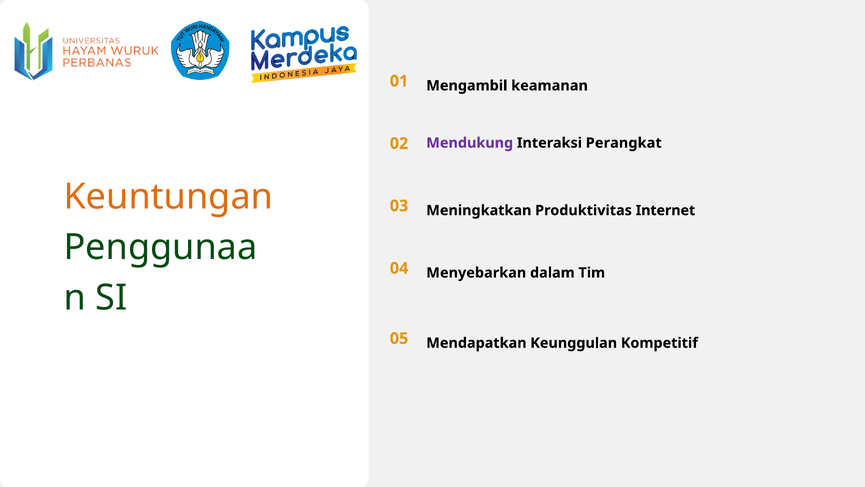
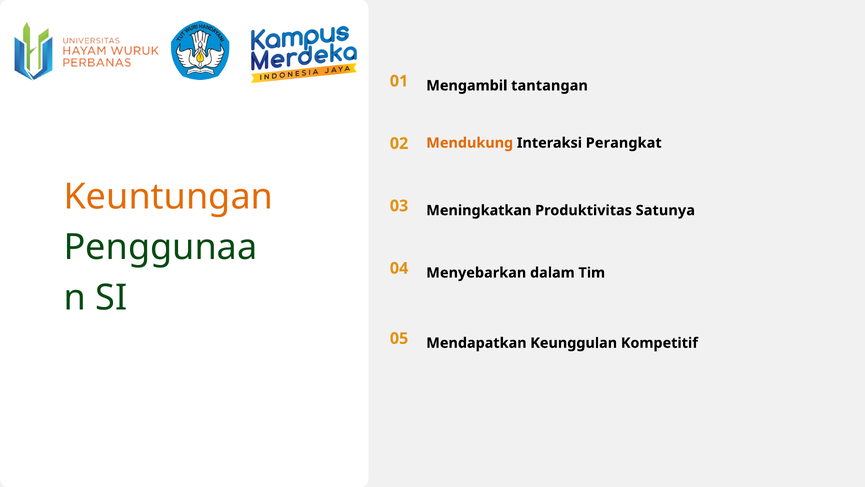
keamanan: keamanan -> tantangan (549, 86)
Mendukung colour: purple -> orange (470, 143)
Internet: Internet -> Satunya (665, 210)
